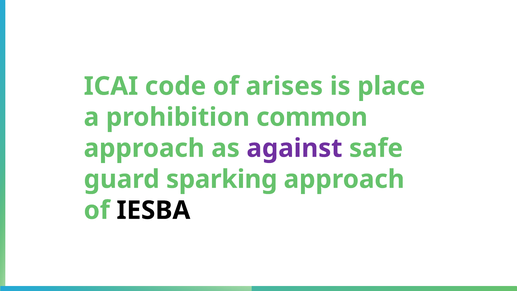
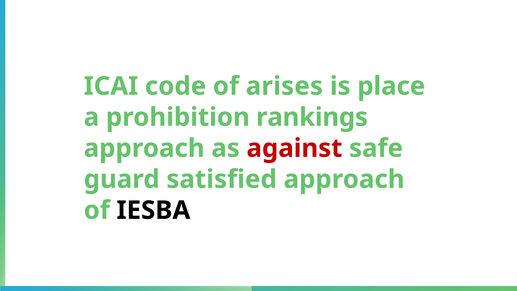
common: common -> rankings (312, 117)
against colour: purple -> red (294, 148)
sparking: sparking -> satisfied (222, 179)
